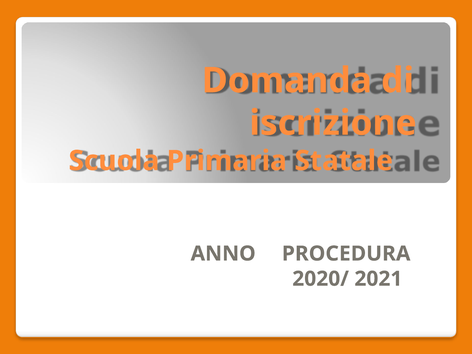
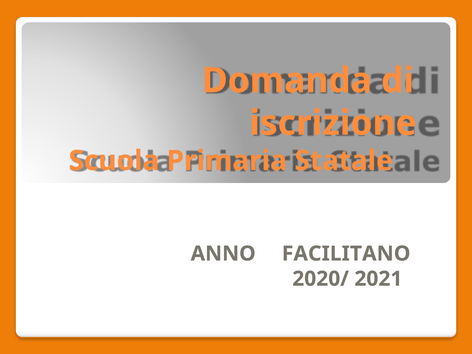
PROCEDURA: PROCEDURA -> FACILITANO (346, 254)
